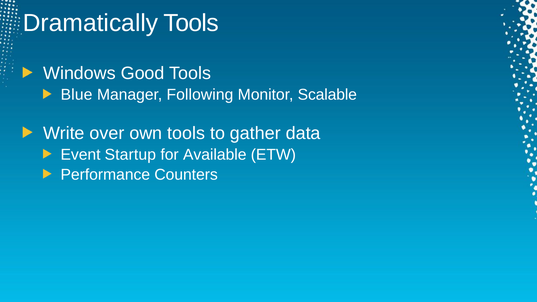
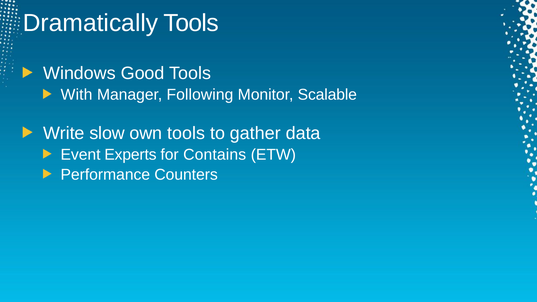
Blue: Blue -> With (77, 95)
over: over -> slow (107, 133)
Startup: Startup -> Experts (130, 155)
Available: Available -> Contains (215, 155)
